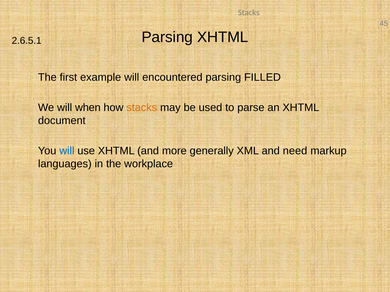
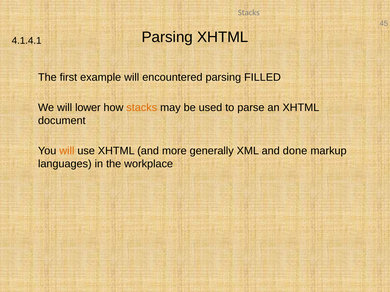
2.6.5.1: 2.6.5.1 -> 4.1.4.1 (27, 41)
when: when -> lower (88, 108)
will colour: blue -> orange (67, 151)
need: need -> done (295, 151)
